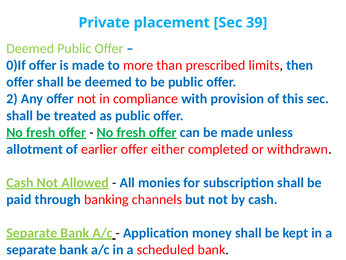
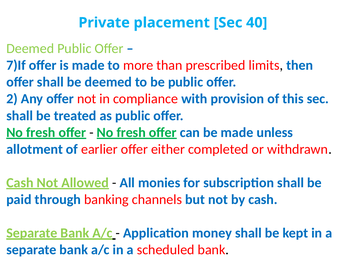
39: 39 -> 40 (257, 23)
0)If: 0)If -> 7)If (16, 65)
